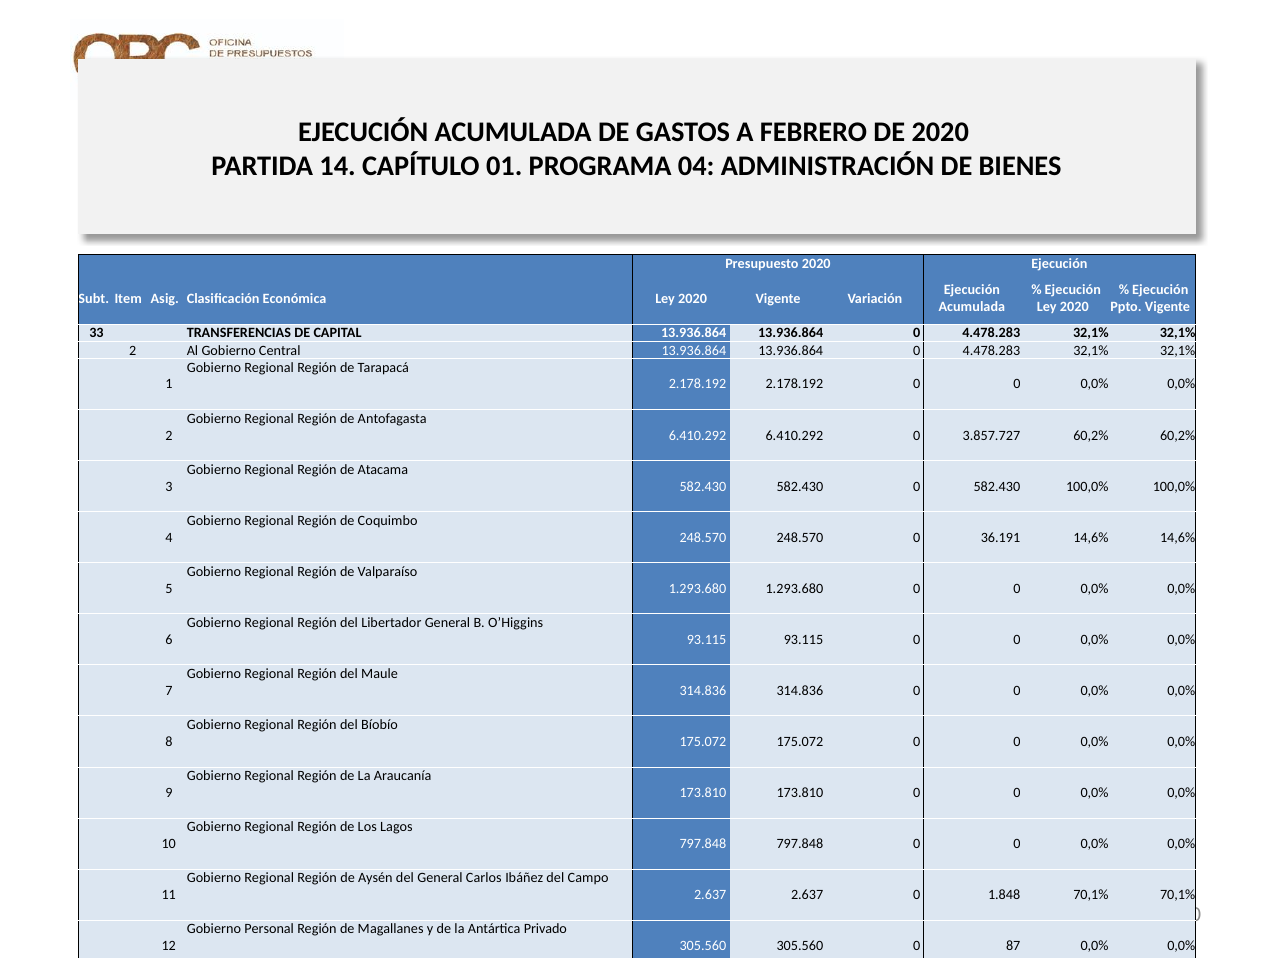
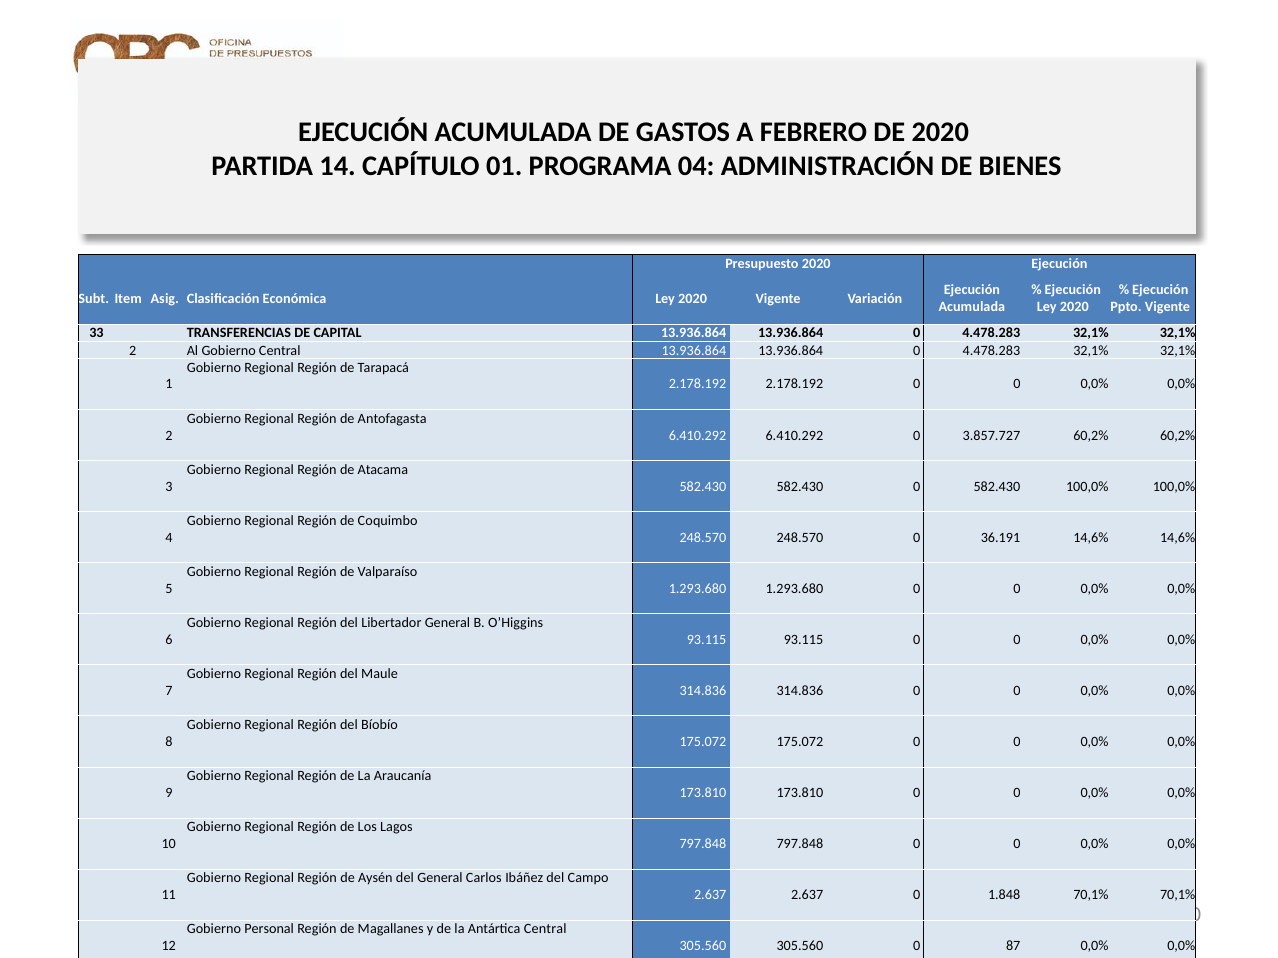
Antártica Privado: Privado -> Central (545, 929)
